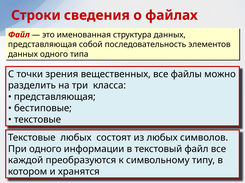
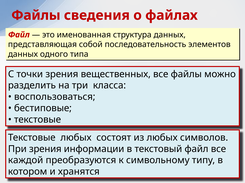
Строки: Строки -> Файлы (36, 15)
представляющая: представляющая -> воспользоваться (55, 97)
При одного: одного -> зрения (45, 149)
